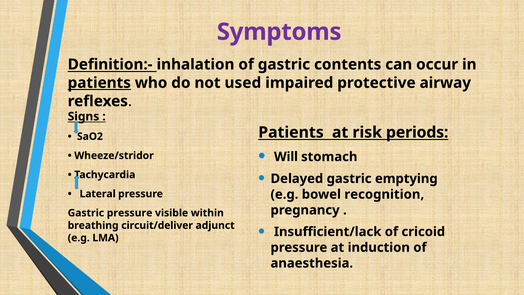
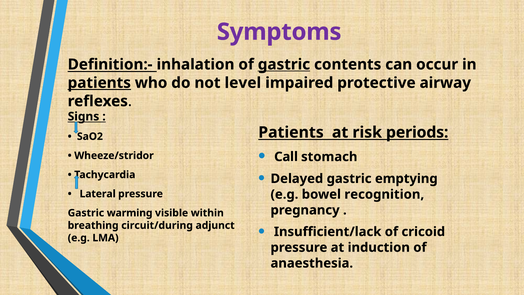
gastric underline: none -> present (284, 64)
used: used -> level (243, 83)
Will: Will -> Call (286, 157)
Gastric pressure: pressure -> warming (130, 213)
circuit/deliver: circuit/deliver -> circuit/during (157, 225)
